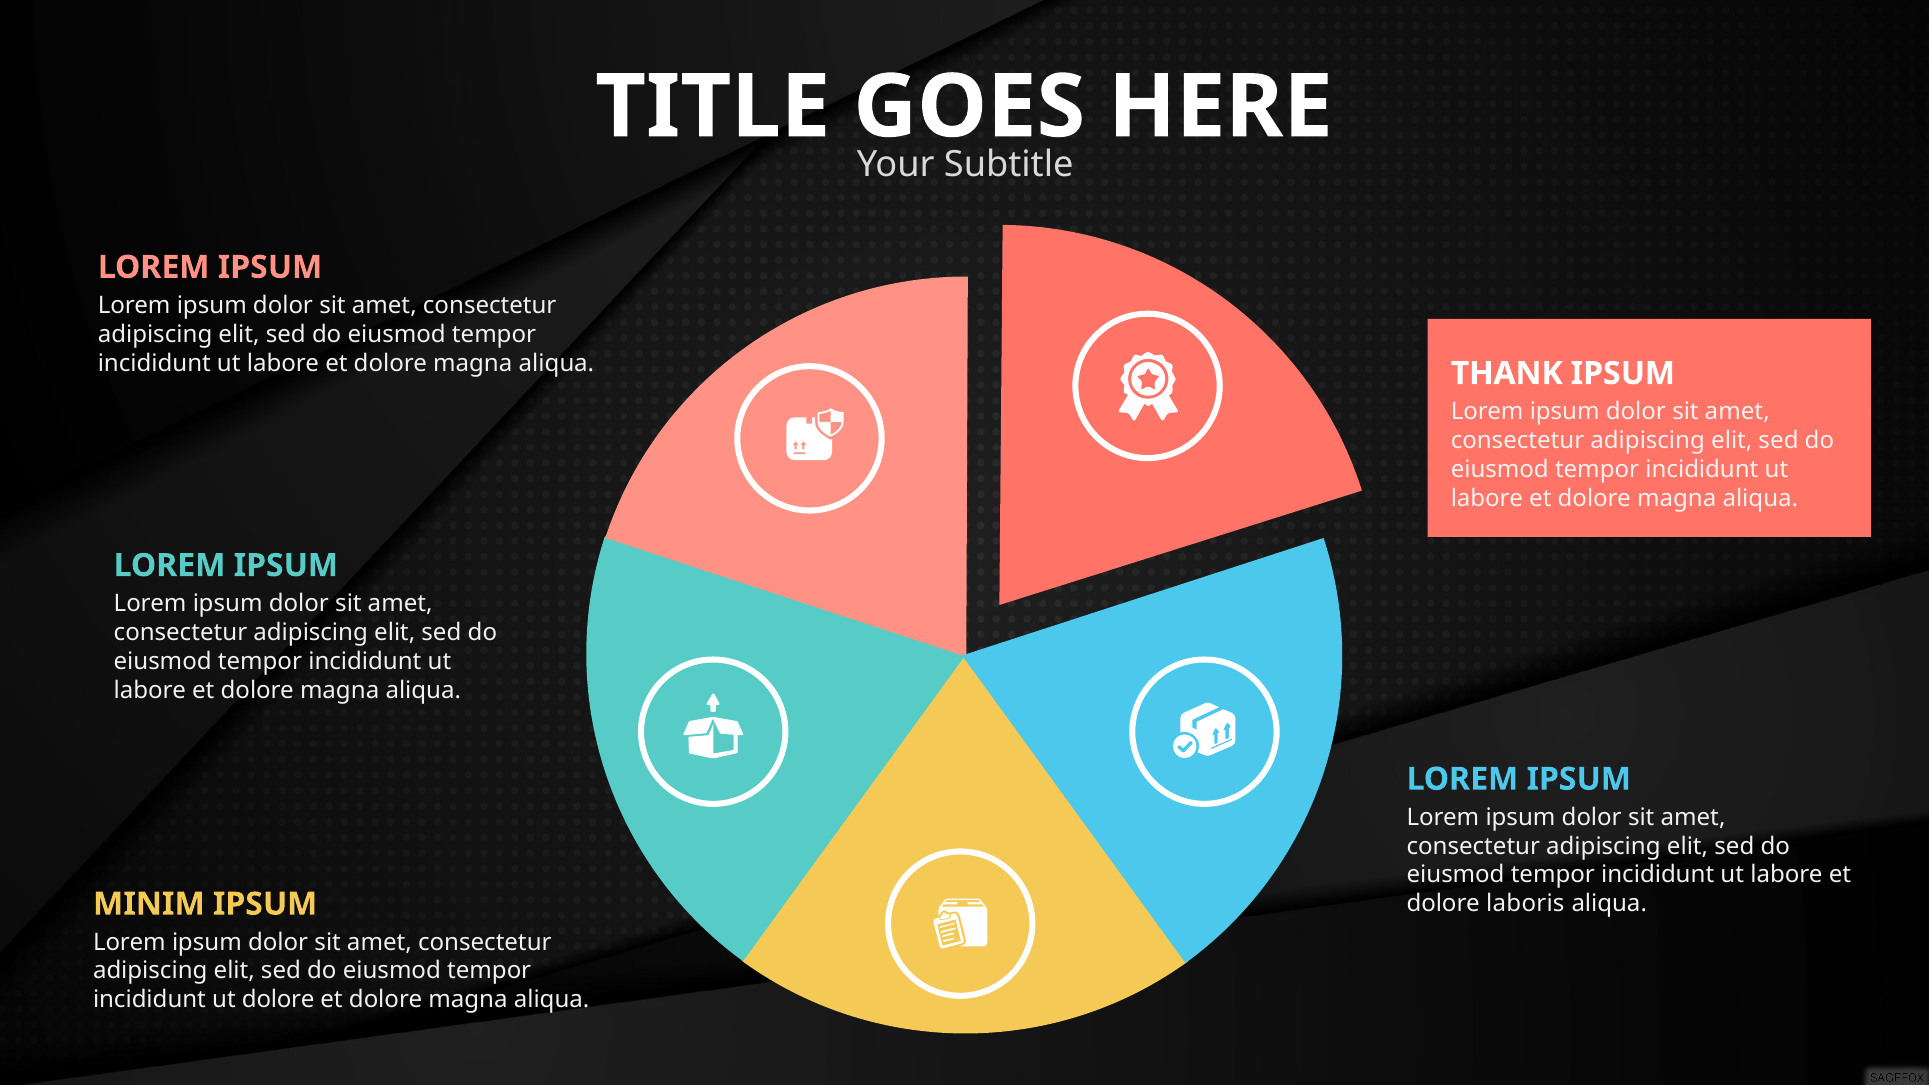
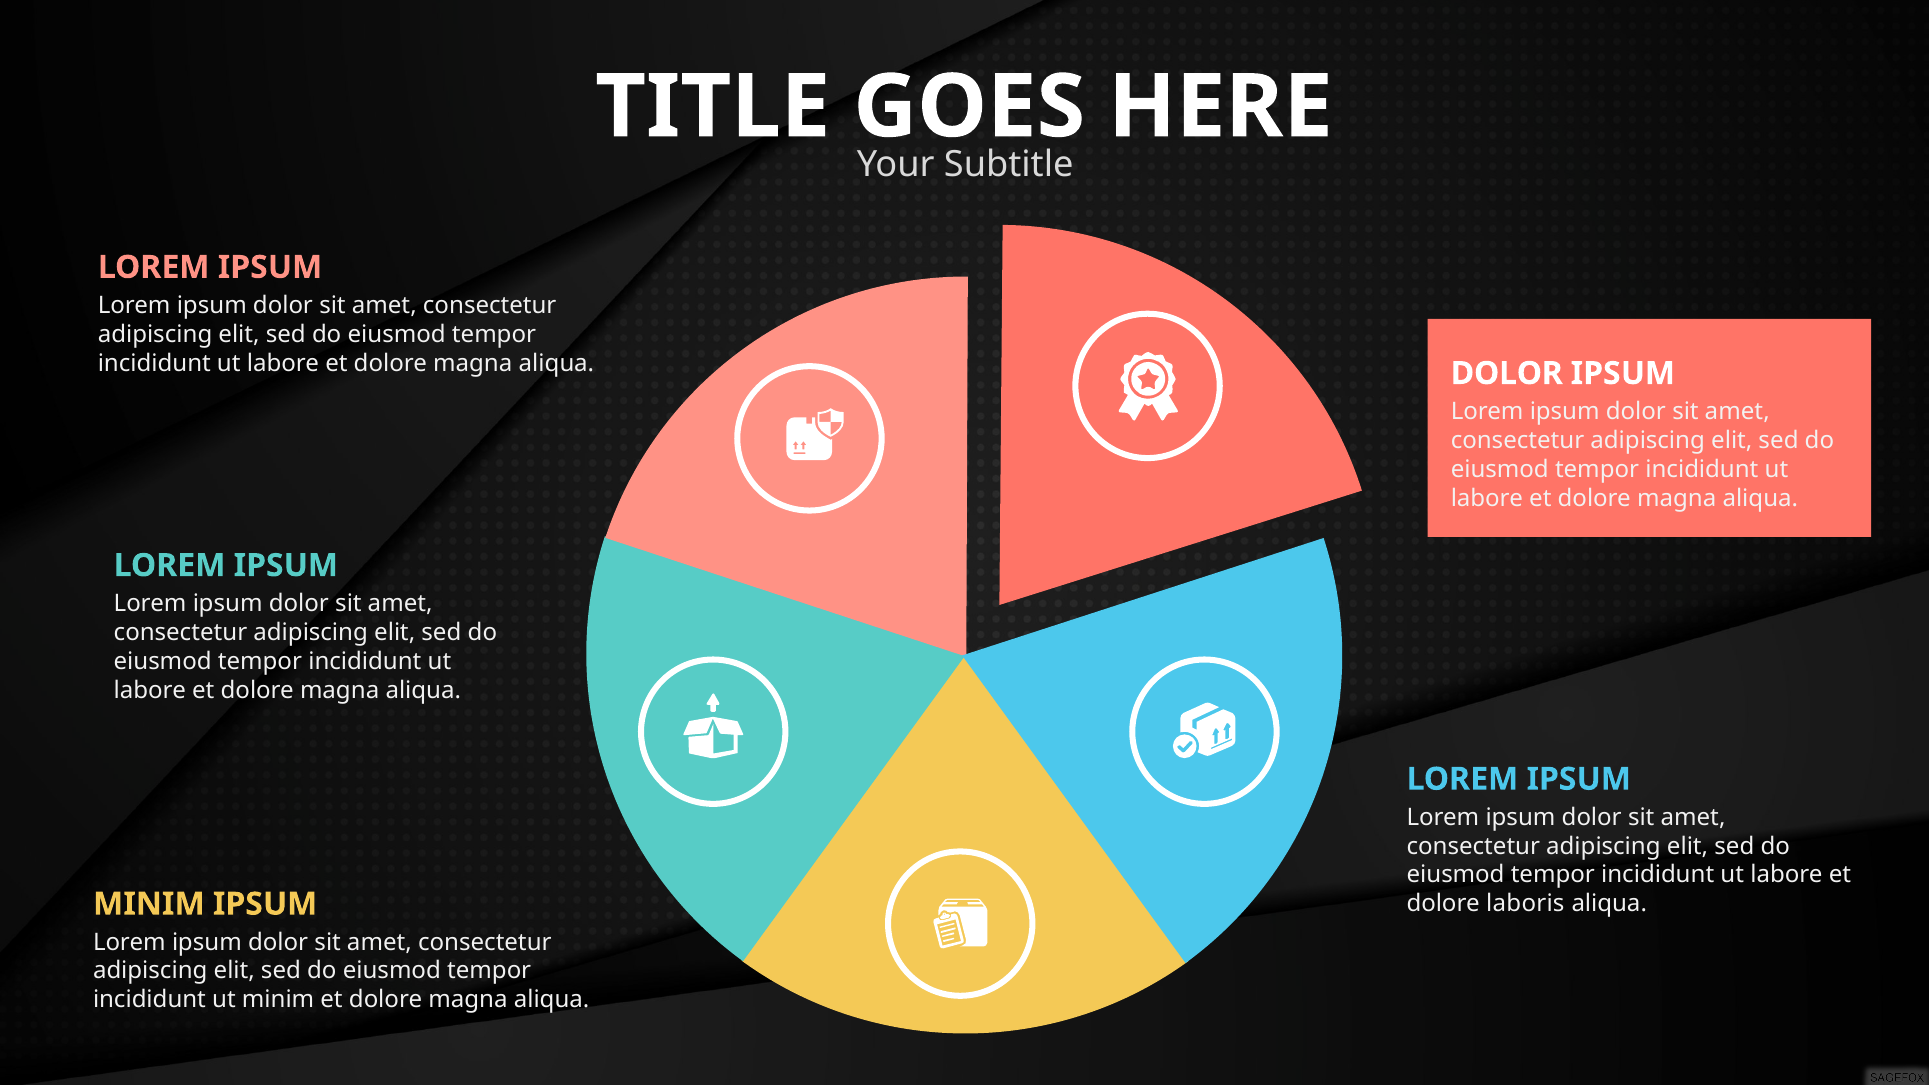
THANK: THANK -> DOLOR (1507, 373)
ut dolore: dolore -> minim (278, 1000)
